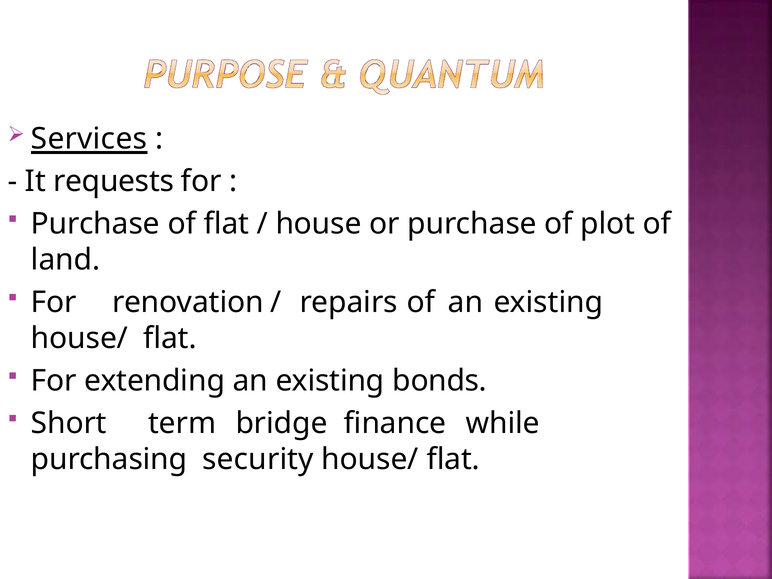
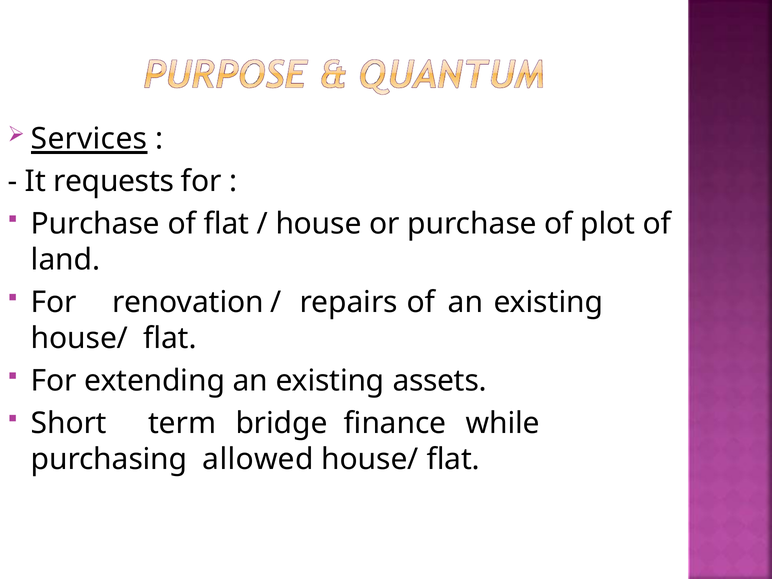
bonds: bonds -> assets (440, 381)
security: security -> allowed (258, 459)
